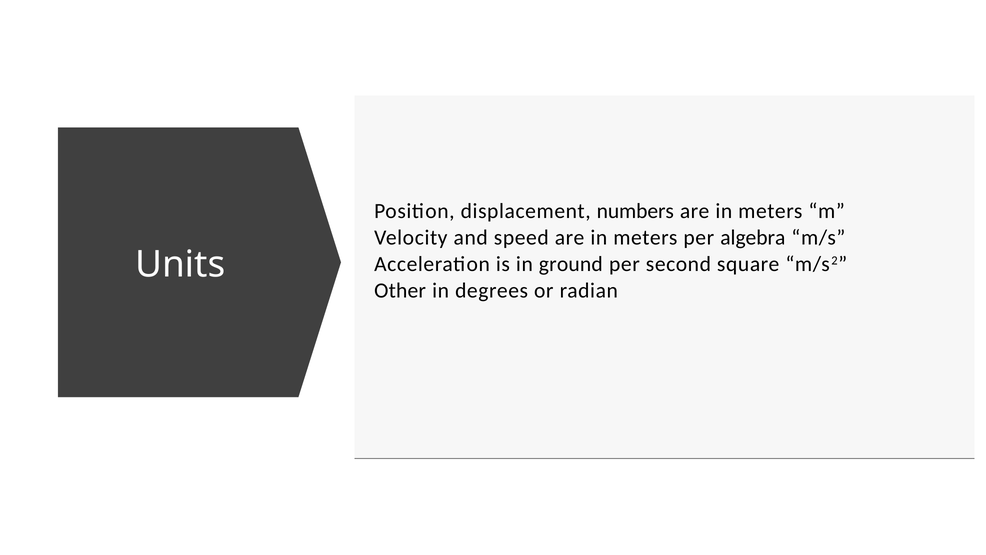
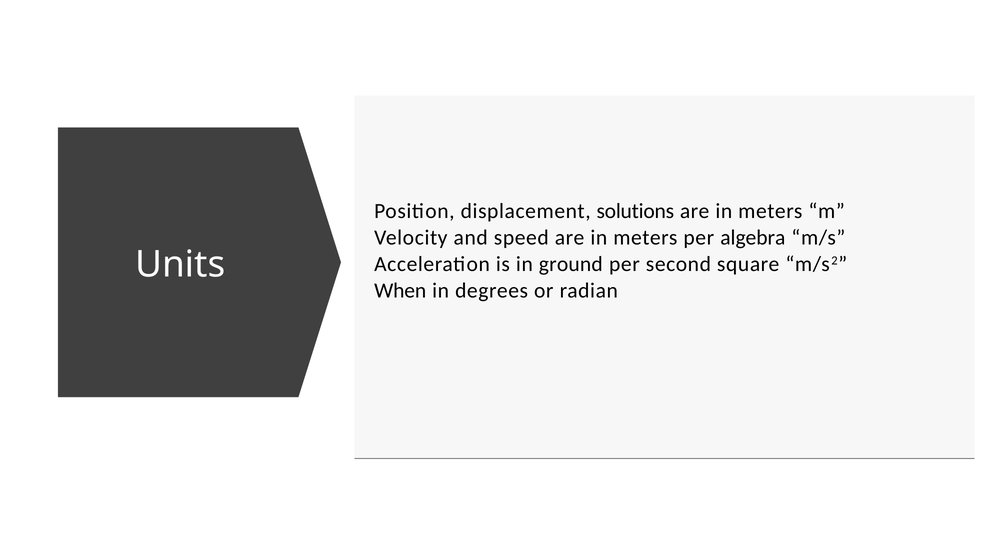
numbers: numbers -> solutions (635, 211)
Other: Other -> When (400, 290)
